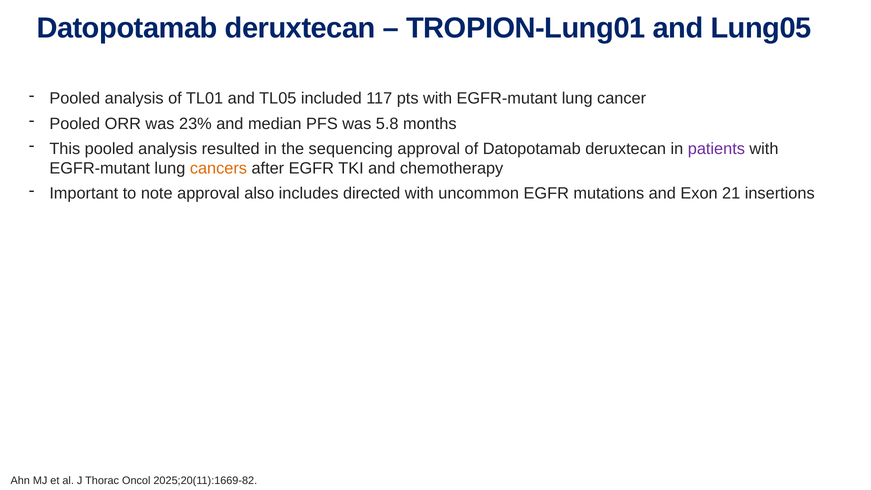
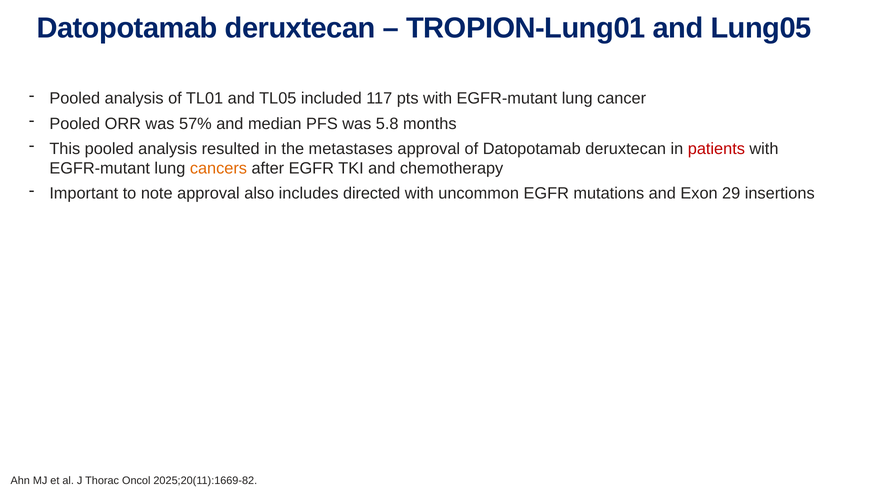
23%: 23% -> 57% (195, 124)
sequencing: sequencing -> metastases (351, 149)
patients colour: purple -> red (716, 149)
21: 21 -> 29 (731, 193)
